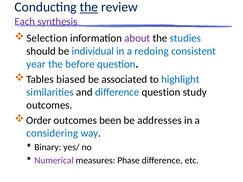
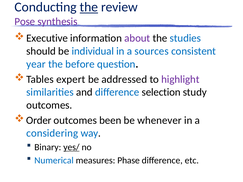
Each: Each -> Pose (25, 22)
Selection: Selection -> Executive (47, 38)
redoing: redoing -> sources (152, 51)
biased: biased -> expert (71, 79)
associated: associated -> addressed (124, 79)
highlight colour: blue -> purple (180, 79)
difference question: question -> selection (161, 92)
addresses: addresses -> whenever (160, 120)
yes/ underline: none -> present (71, 147)
Numerical colour: purple -> blue (54, 161)
